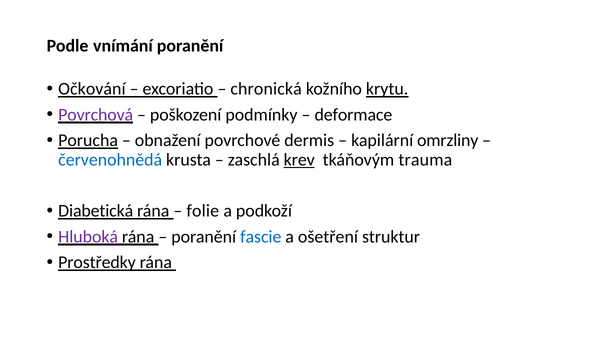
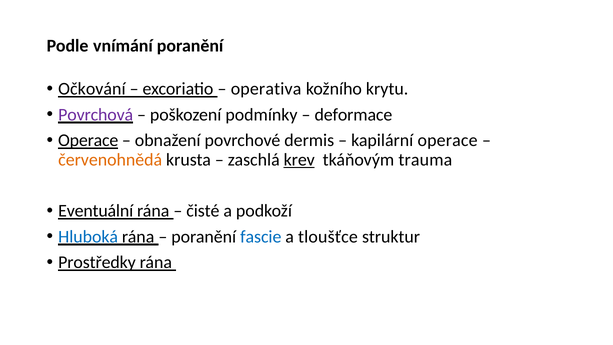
chronická: chronická -> operativa (266, 89)
krytu underline: present -> none (387, 89)
Porucha: Porucha -> Operace (88, 140)
kapilární omrzliny: omrzliny -> operace (448, 140)
červenohnědá colour: blue -> orange (110, 160)
Diabetická: Diabetická -> Eventuální (96, 211)
folie: folie -> čisté (203, 211)
Hluboká colour: purple -> blue (88, 237)
ošetření: ošetření -> tloušťce (328, 237)
